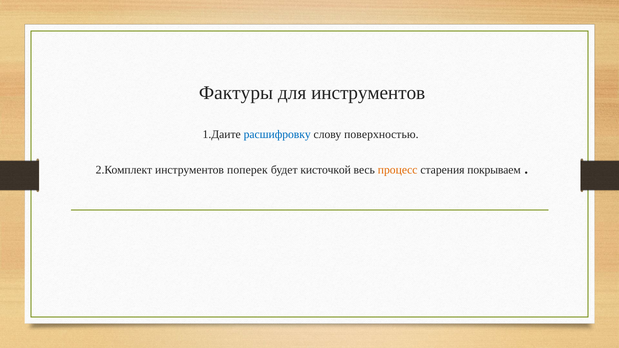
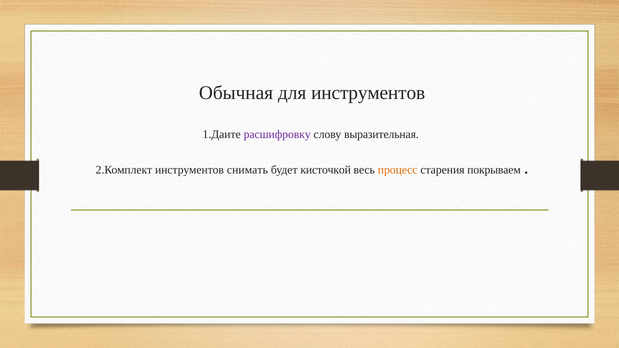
Фактуры: Фактуры -> Обычная (236, 93)
расшифровку colour: blue -> purple (277, 134)
поверхностью: поверхностью -> выразительная (381, 134)
поперек: поперек -> снимать (247, 170)
